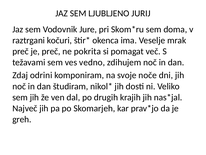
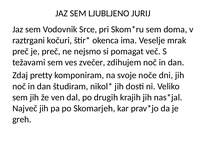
Jure: Jure -> Srce (88, 29)
pokrita: pokrita -> nejsmo (87, 51)
vedno: vedno -> zvečer (92, 62)
odrini: odrini -> pretty (41, 75)
